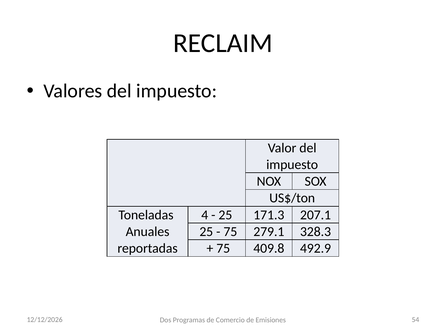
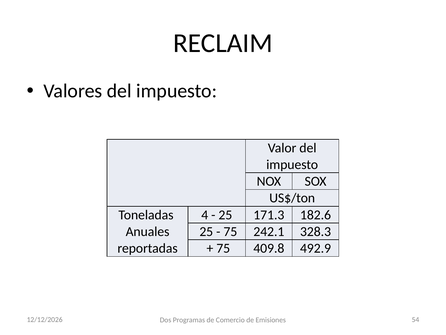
207.1: 207.1 -> 182.6 (316, 215)
279.1: 279.1 -> 242.1 (269, 231)
